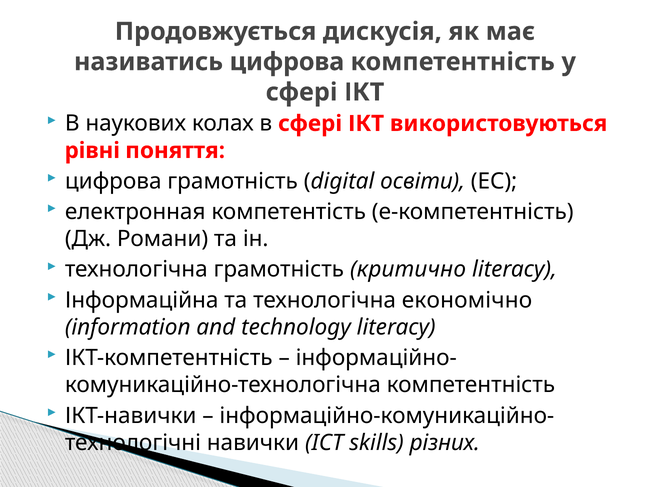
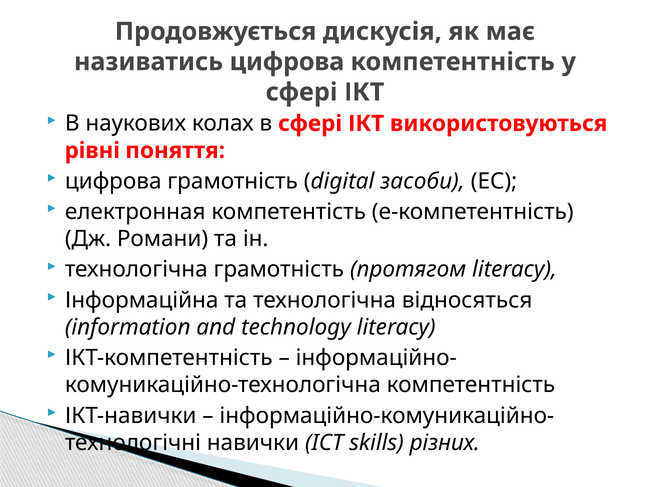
освіти: освіти -> засоби (422, 181)
критично: критично -> протягом (408, 270)
економічно: економічно -> відносяться (467, 301)
